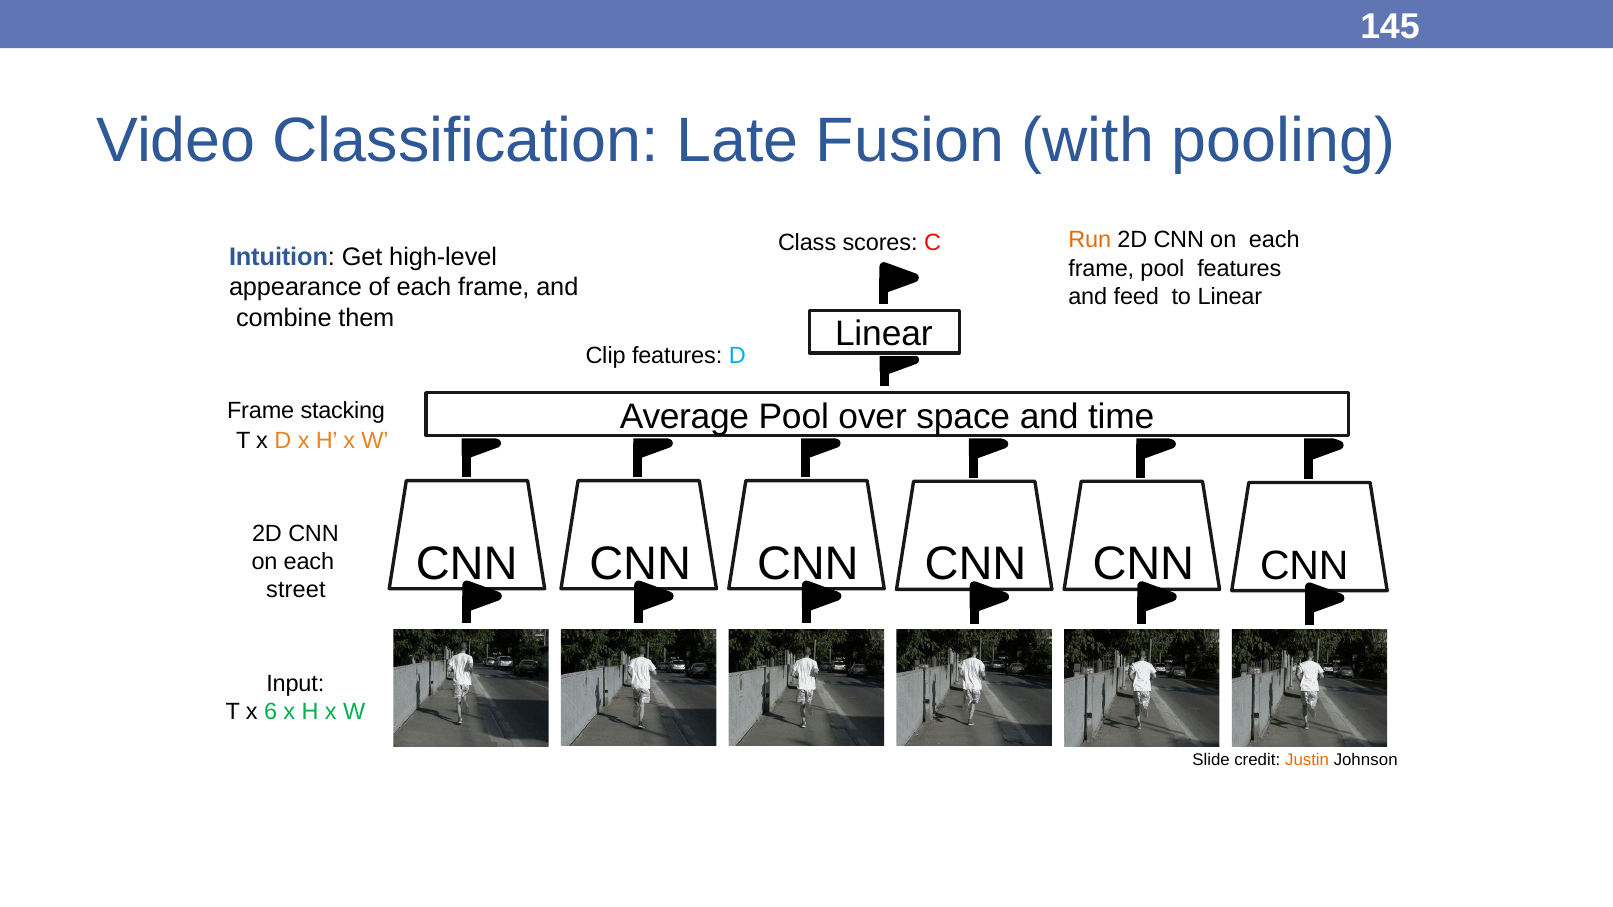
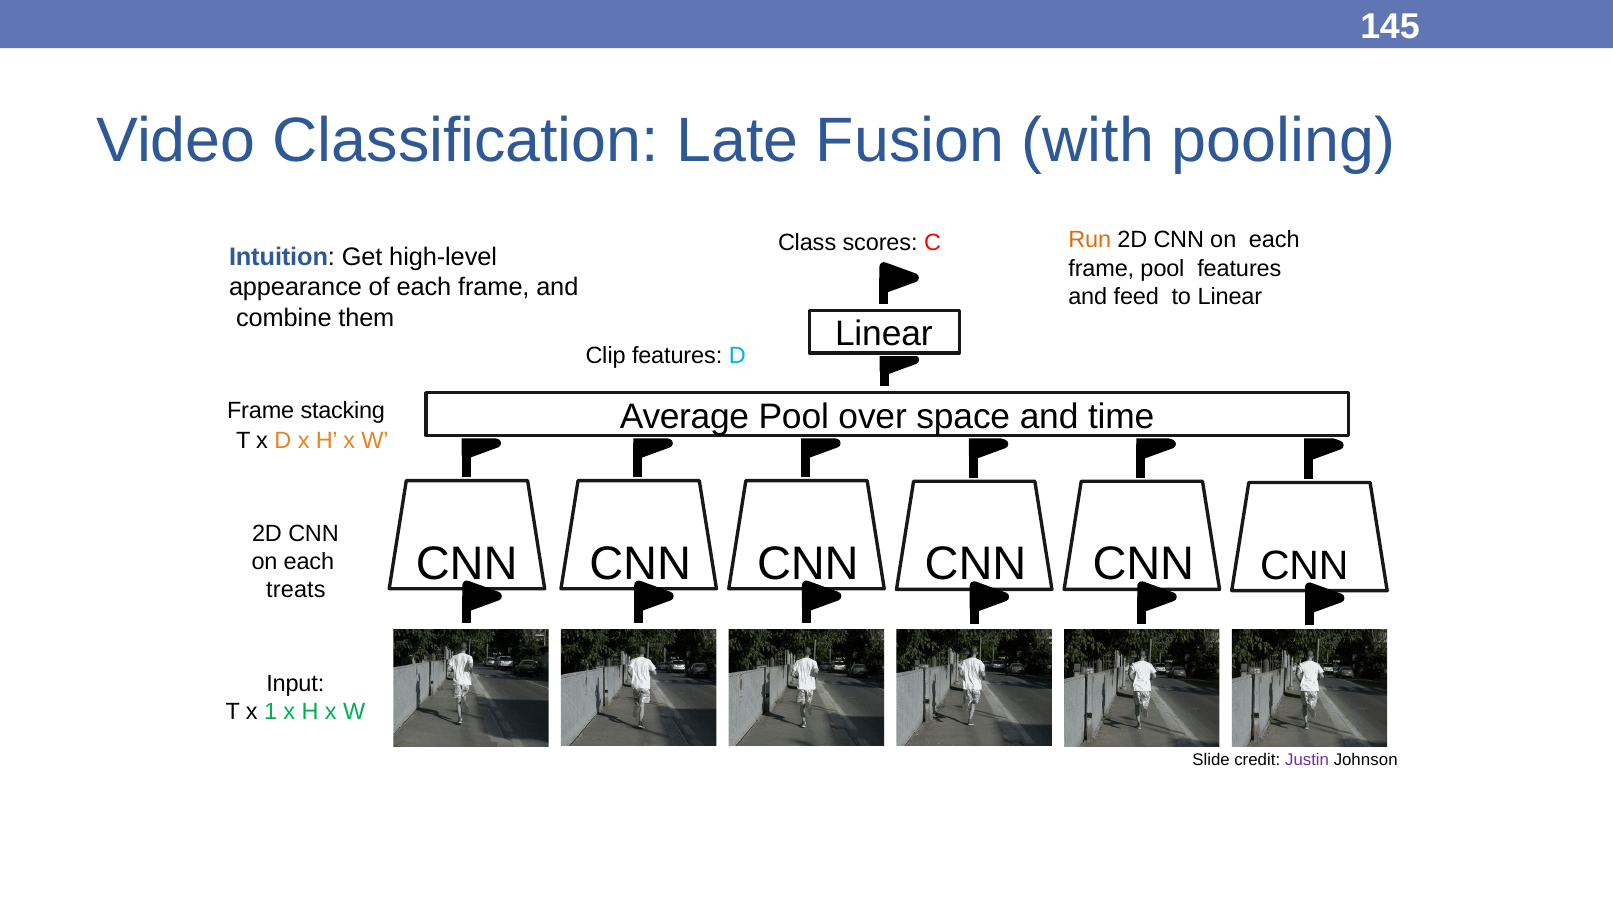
street: street -> treats (296, 590)
6: 6 -> 1 (271, 712)
Justin colour: orange -> purple (1307, 760)
